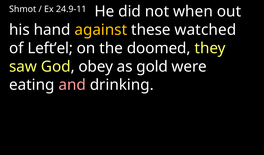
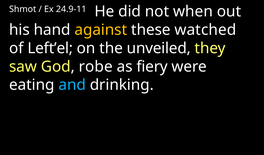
doomed: doomed -> unveiled (159, 48)
obey: obey -> robe (96, 66)
gold: gold -> fiery (152, 66)
and colour: pink -> light blue (72, 85)
